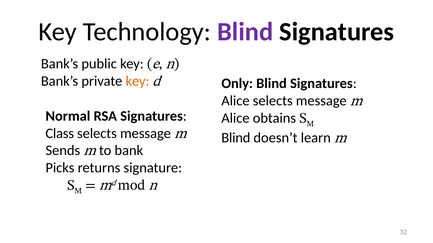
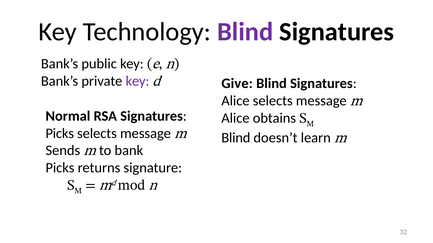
key colour: orange -> purple (137, 81)
Only: Only -> Give (237, 84)
Class: Class -> Picks (60, 134)
